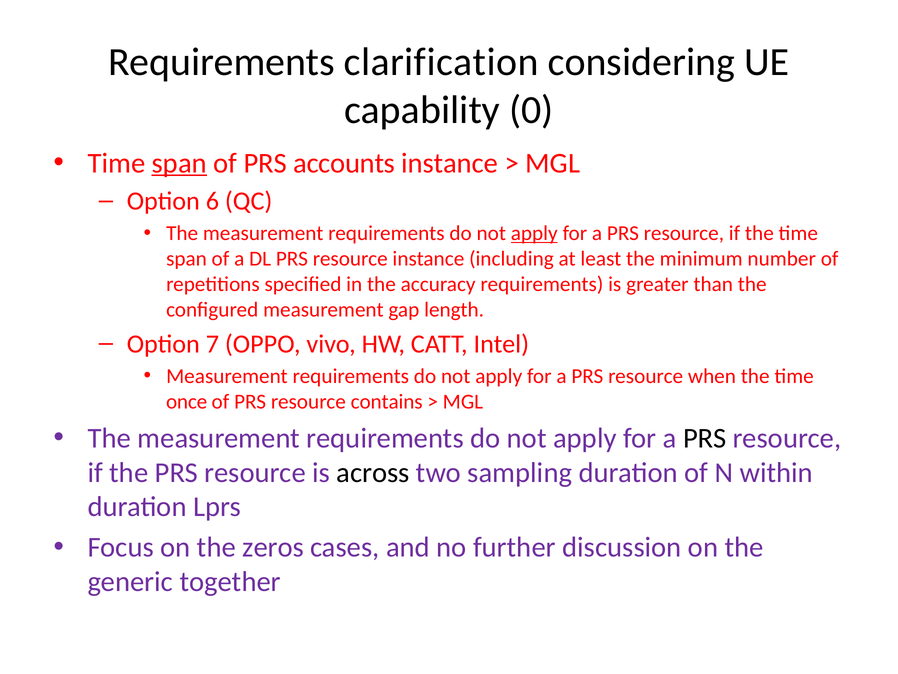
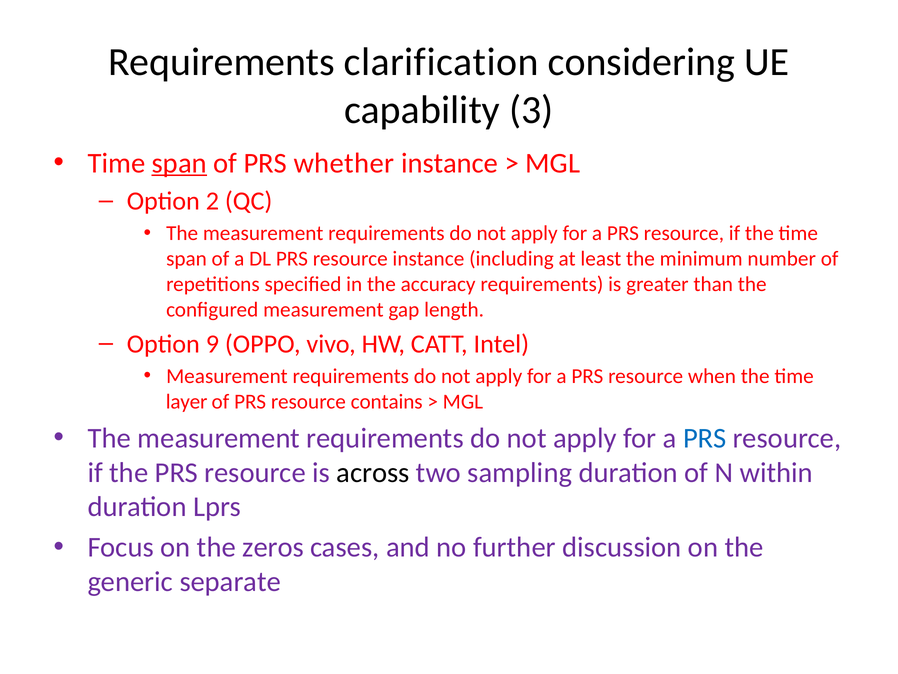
0: 0 -> 3 (531, 110)
accounts: accounts -> whether (344, 163)
6: 6 -> 2 (212, 201)
apply underline: present -> none (534, 233)
7: 7 -> 9 (212, 344)
once: once -> layer (187, 401)
PRS colour: black -> blue (705, 438)
together: together -> separate (230, 581)
